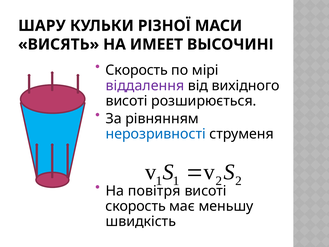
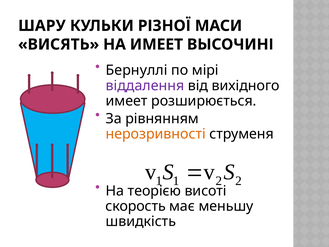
Скорость: Скорость -> Бернуллі (137, 70)
висоті: висоті -> имеет (127, 101)
нерозривності colour: blue -> orange (156, 134)
повітря: повітря -> теорією (154, 191)
